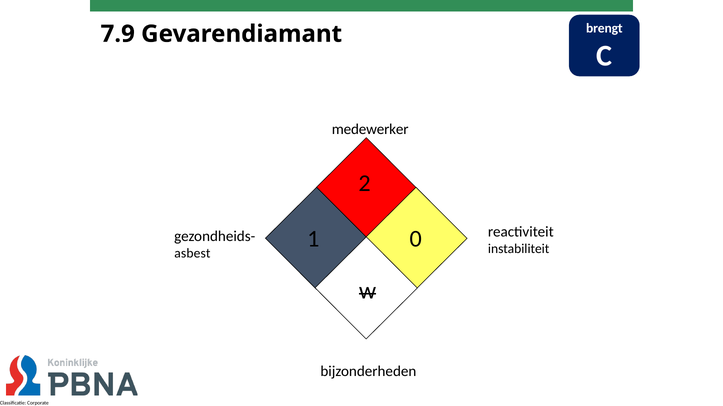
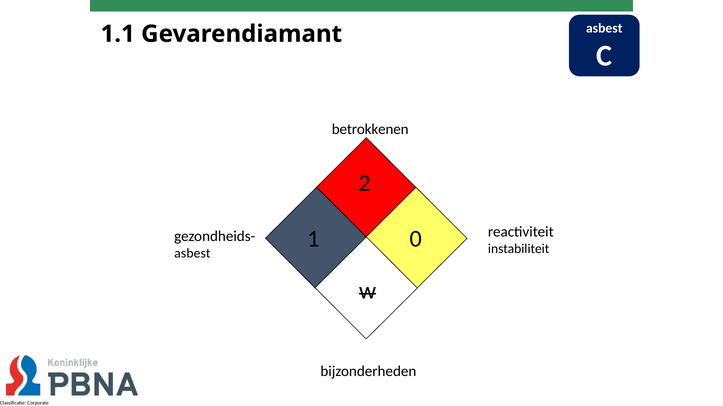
brengt: brengt -> asbest (604, 28)
7.9: 7.9 -> 1.1 (118, 34)
medewerker: medewerker -> betrokkenen (370, 130)
